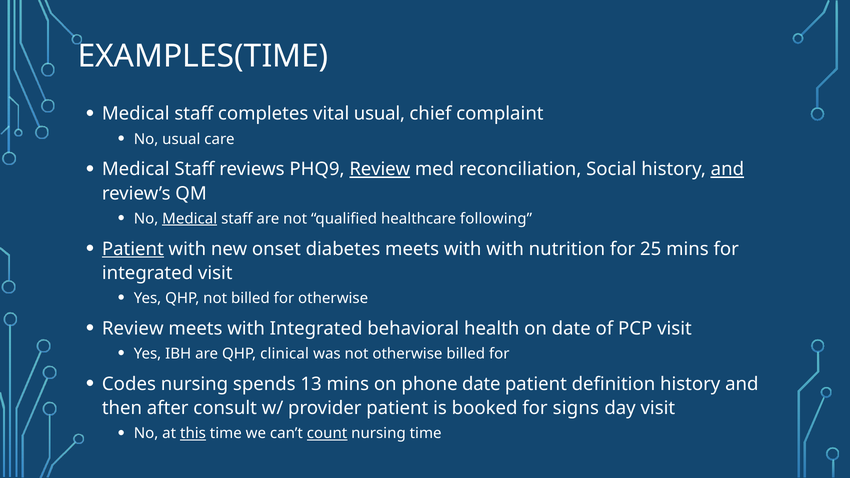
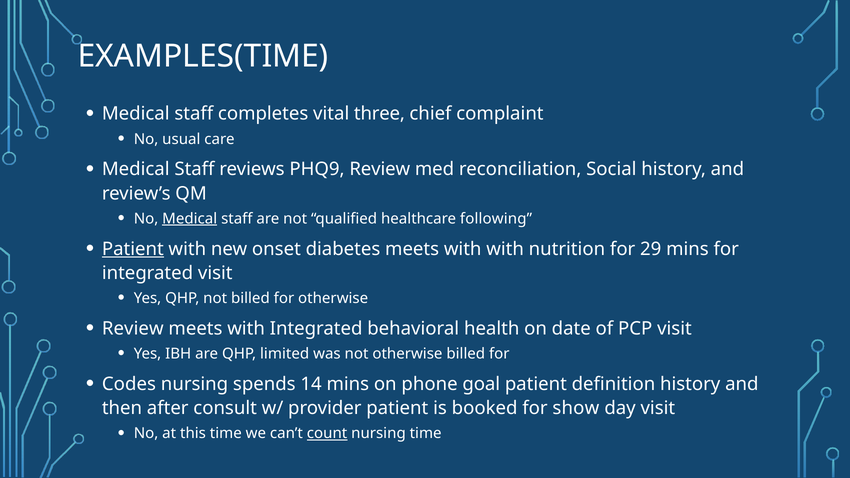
vital usual: usual -> three (379, 114)
Review underline: present -> none (380, 169)
and underline: present -> none (727, 169)
25: 25 -> 29 (651, 249)
clinical: clinical -> limited (285, 354)
13: 13 -> 14 (311, 384)
phone date: date -> goal (481, 384)
signs: signs -> show (576, 408)
this underline: present -> none (193, 434)
